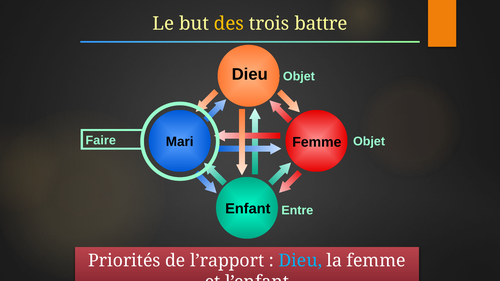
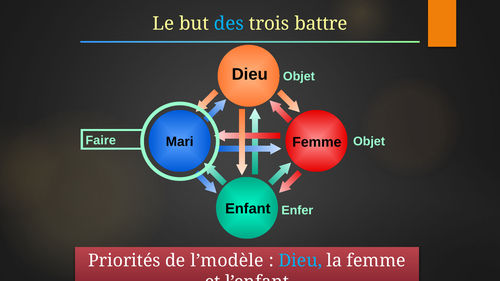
des colour: yellow -> light blue (229, 24)
Entre: Entre -> Enfer (297, 210)
l’rapport: l’rapport -> l’modèle (227, 261)
